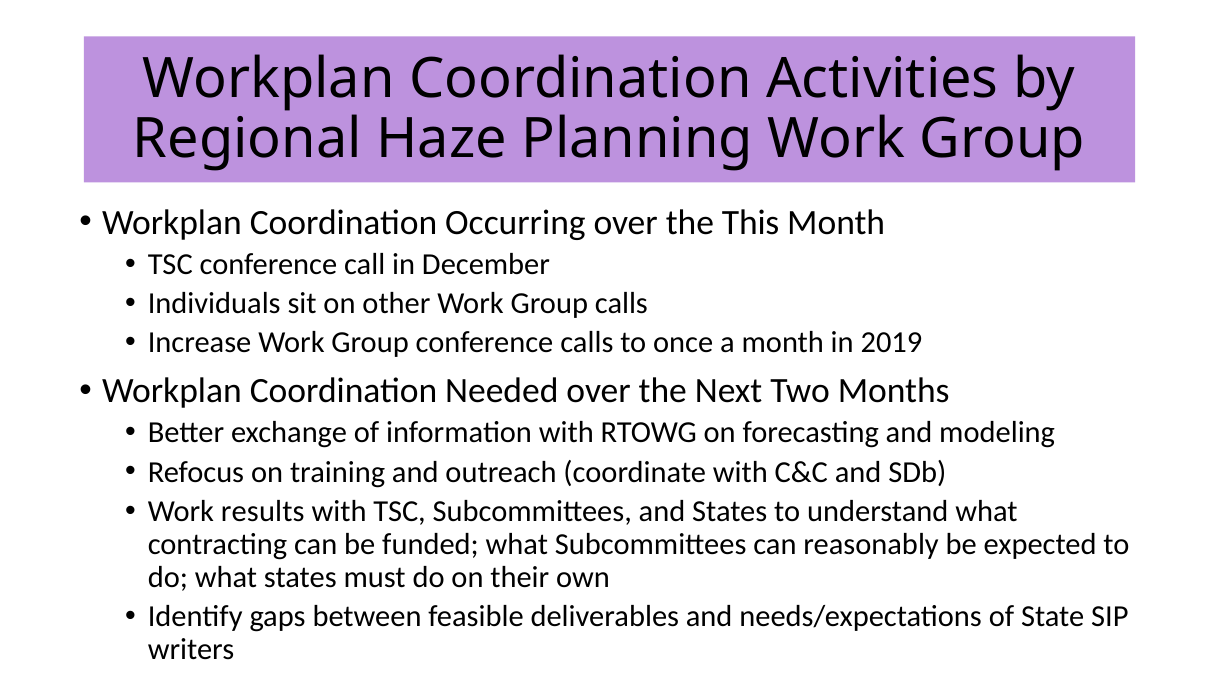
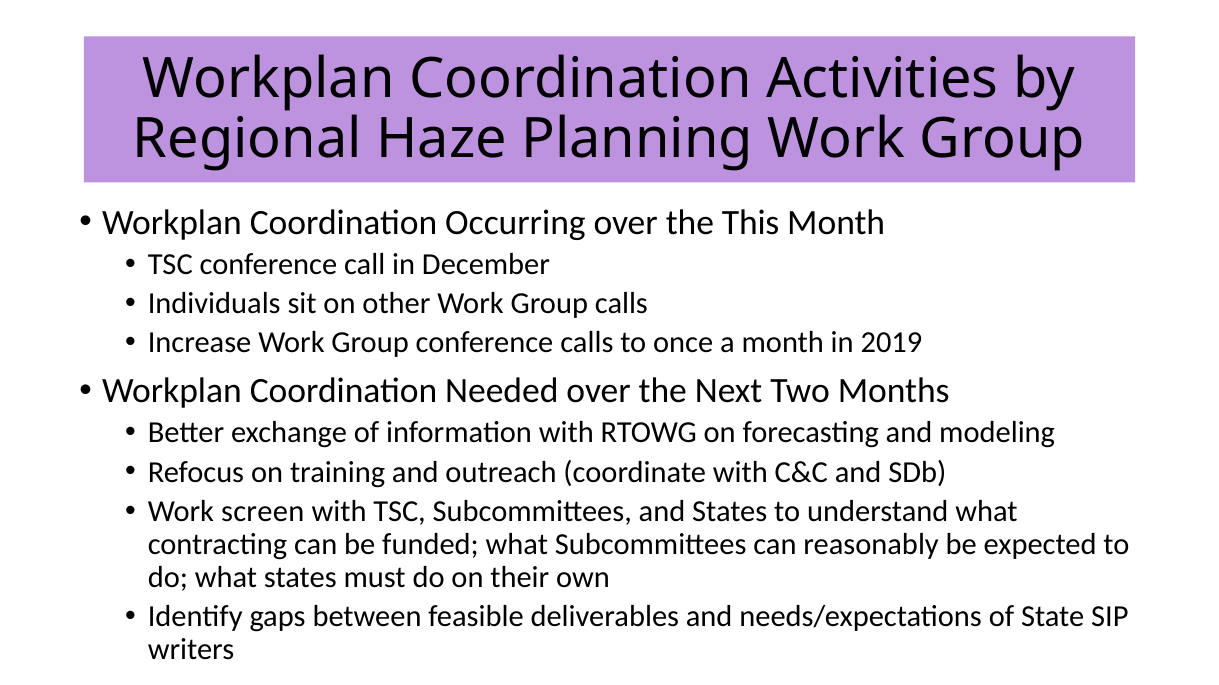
results: results -> screen (263, 512)
